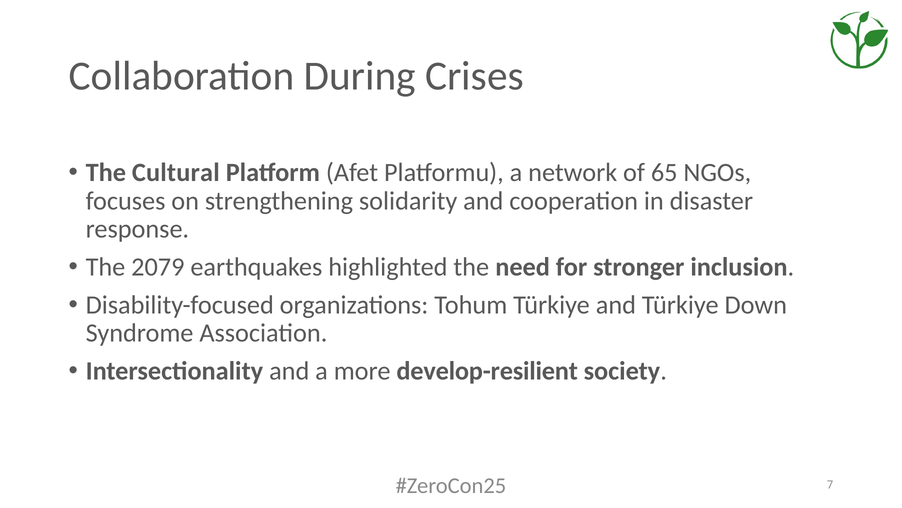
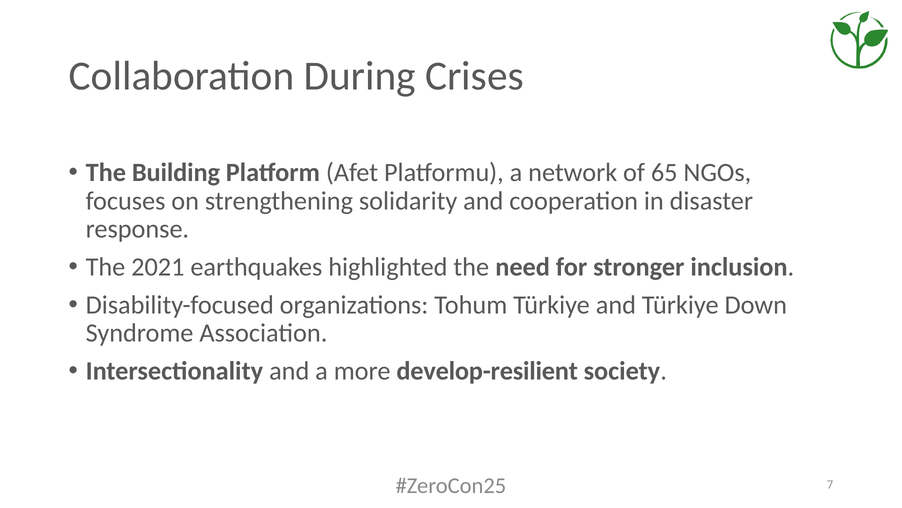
Cultural: Cultural -> Building (176, 172)
2079: 2079 -> 2021 (158, 267)
